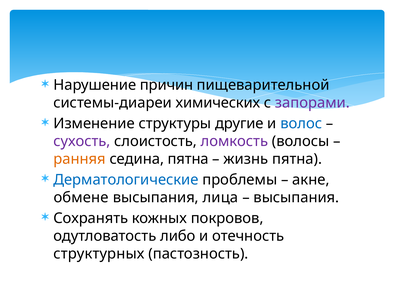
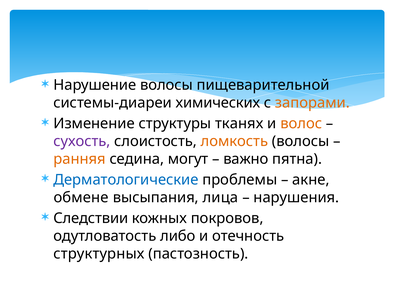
Нарушение причин: причин -> волосы (166, 85)
запорами colour: purple -> orange (312, 103)
другие: другие -> тканях (239, 124)
волос colour: blue -> orange (301, 124)
ломкость colour: purple -> orange (234, 141)
седина пятна: пятна -> могут (188, 159)
жизнь: жизнь -> важно (246, 159)
высыпания: высыпания -> нарушения (296, 198)
Сохранять: Сохранять -> Следствии (91, 219)
